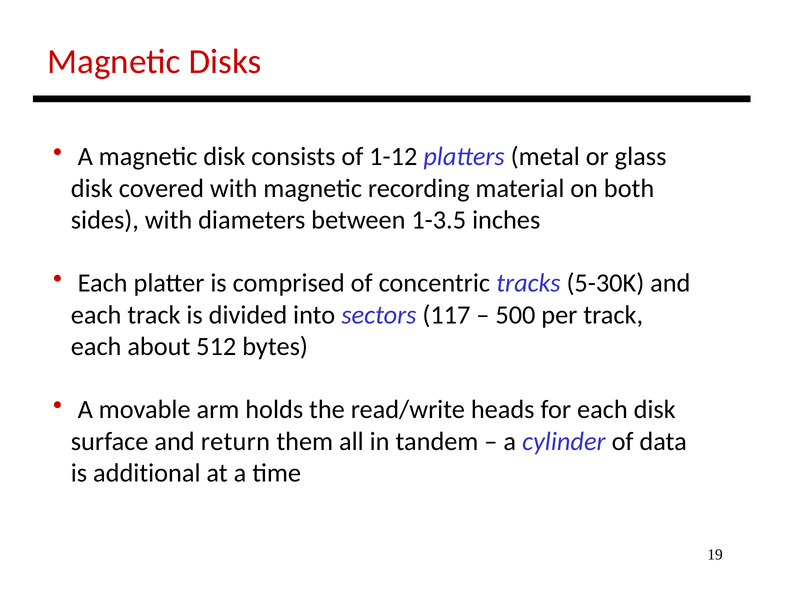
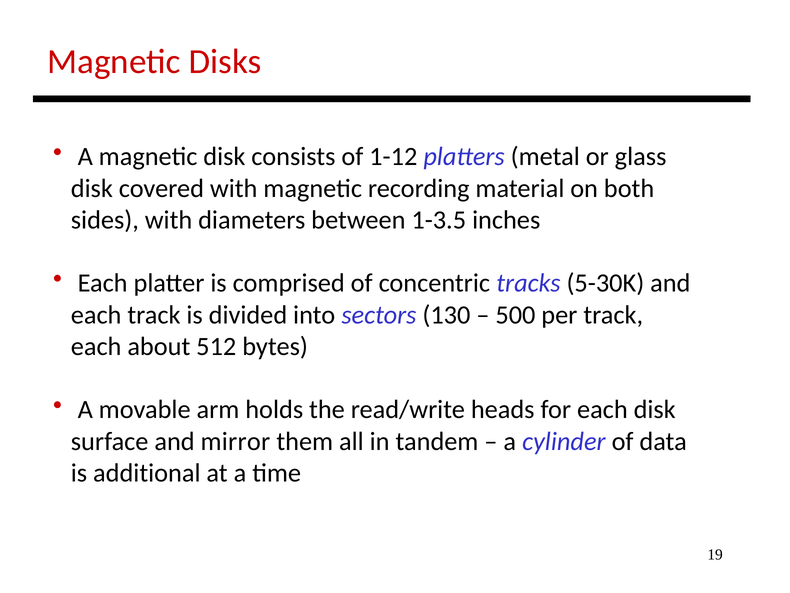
117: 117 -> 130 (446, 315)
return: return -> mirror (235, 441)
